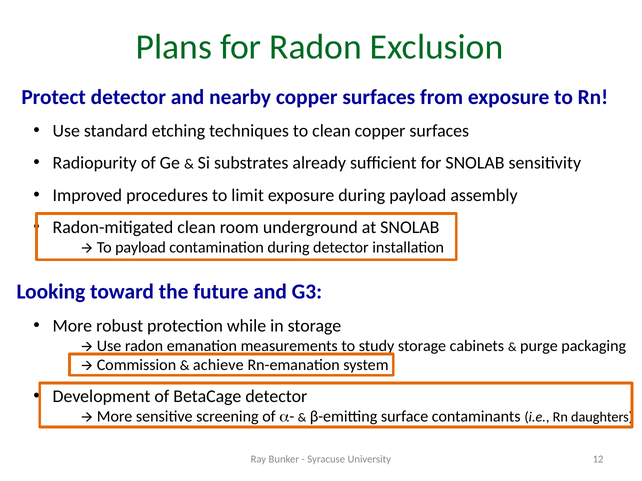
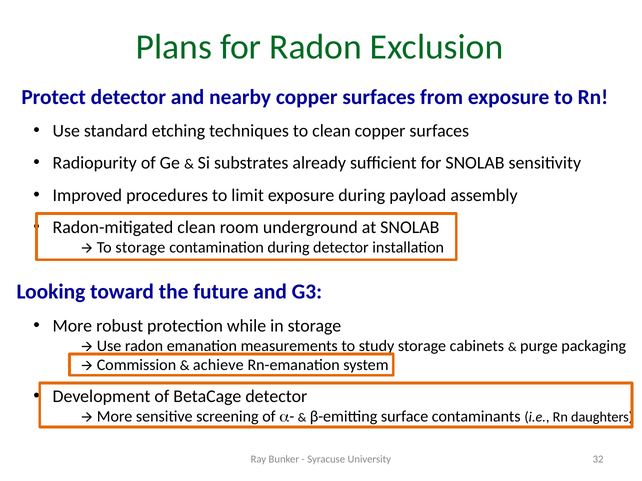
To payload: payload -> storage (140, 248)
12: 12 -> 32 (598, 460)
